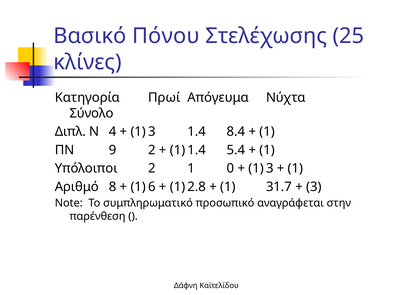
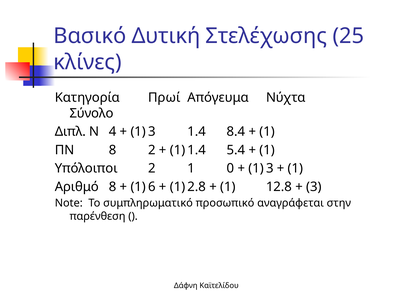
Πόνου: Πόνου -> Δυτική (166, 36)
ΠΝ 9: 9 -> 8 (113, 150)
31.7: 31.7 -> 12.8 (279, 187)
